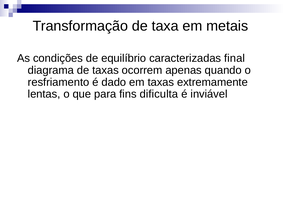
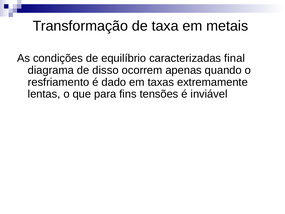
de taxas: taxas -> disso (105, 70)
dificulta: dificulta -> tensões (159, 94)
